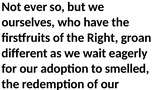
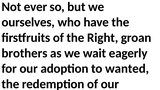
different: different -> brothers (24, 53)
smelled: smelled -> wanted (127, 69)
